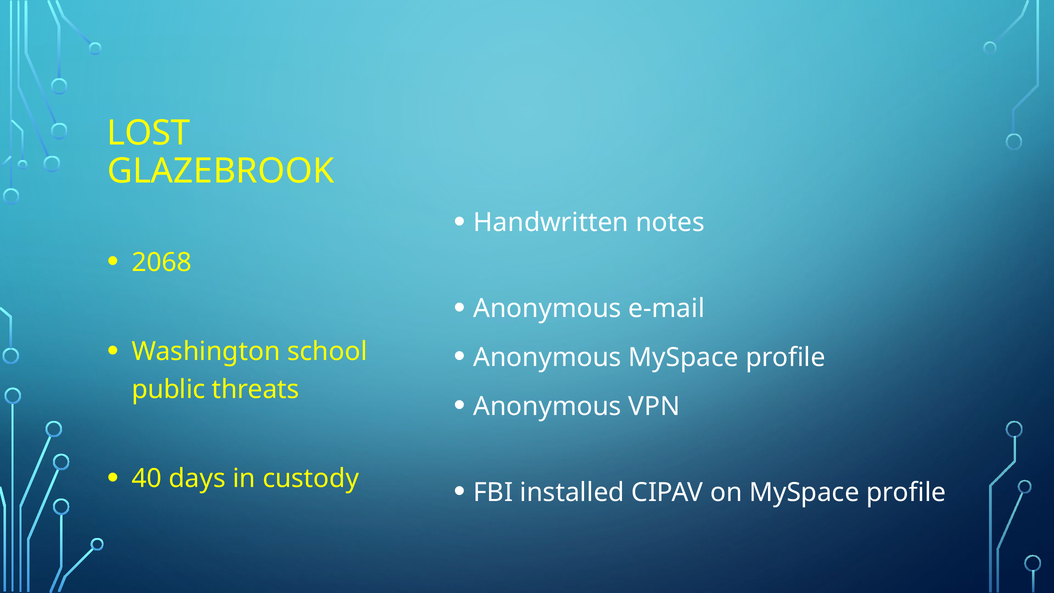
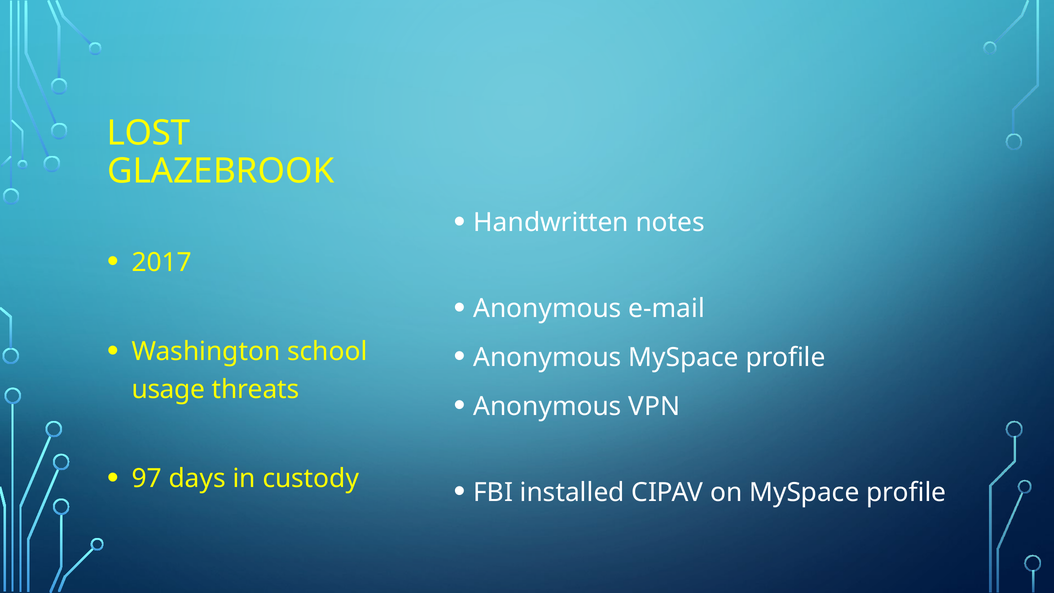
2068: 2068 -> 2017 (162, 262)
public: public -> usage (168, 389)
40: 40 -> 97 (147, 479)
